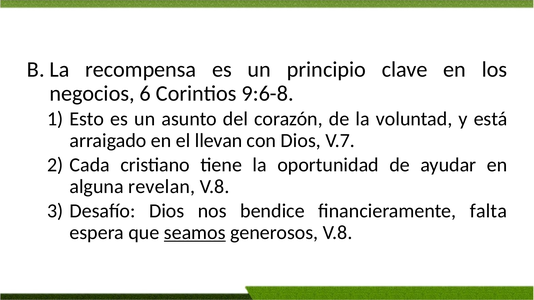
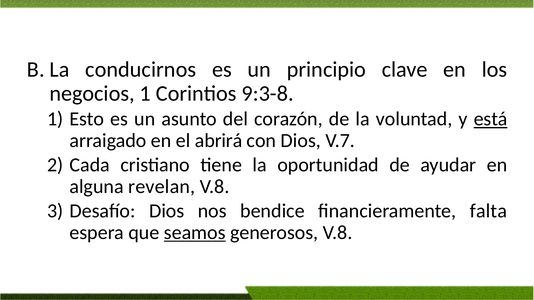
recompensa: recompensa -> conducirnos (141, 70)
negocios 6: 6 -> 1 (145, 94)
9:6-8: 9:6-8 -> 9:3-8 (268, 94)
está underline: none -> present (491, 119)
llevan: llevan -> abrirá (219, 141)
